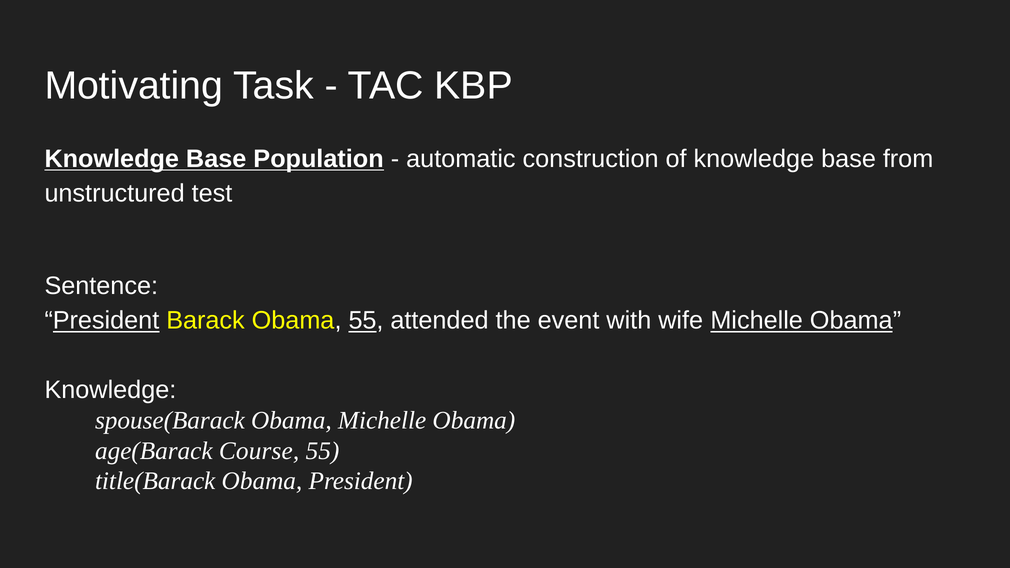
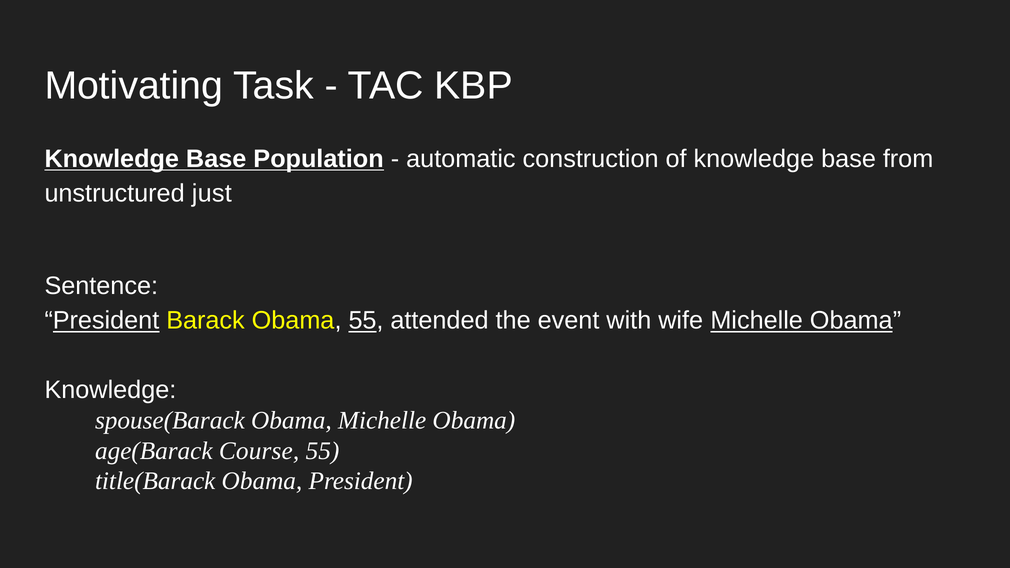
test: test -> just (212, 194)
